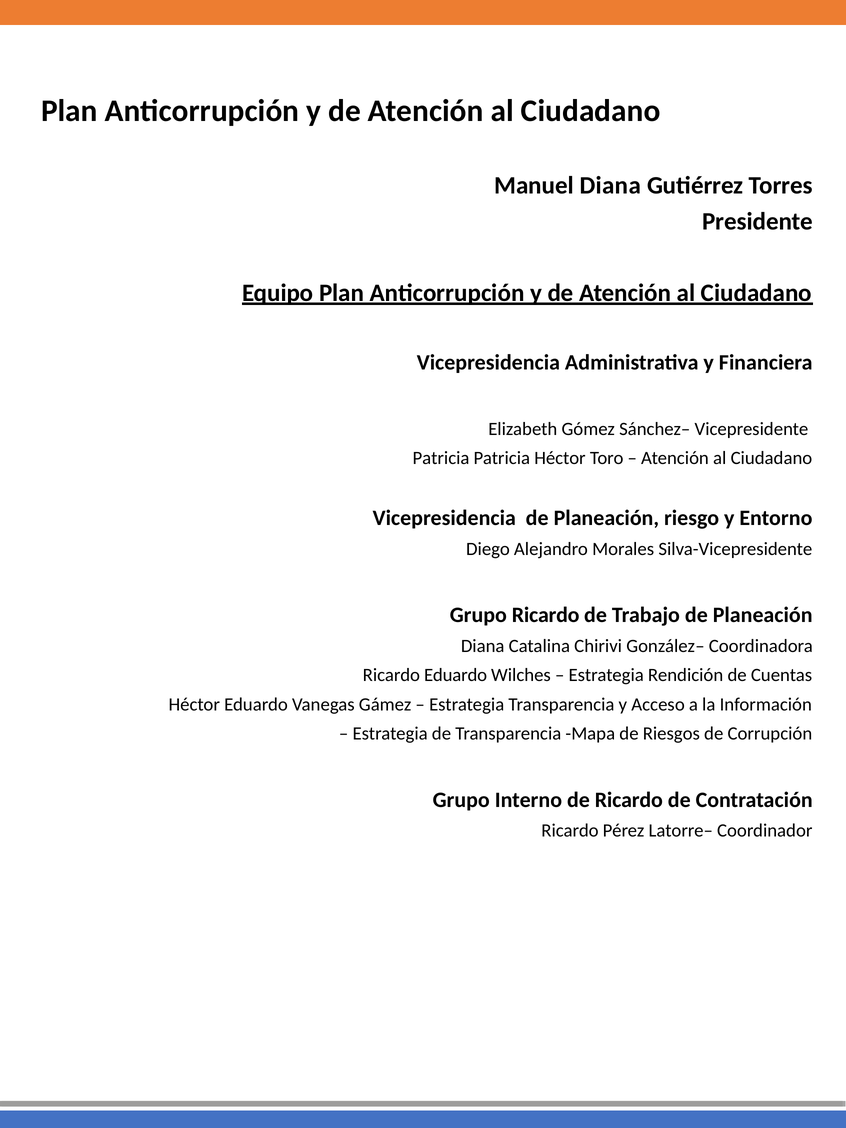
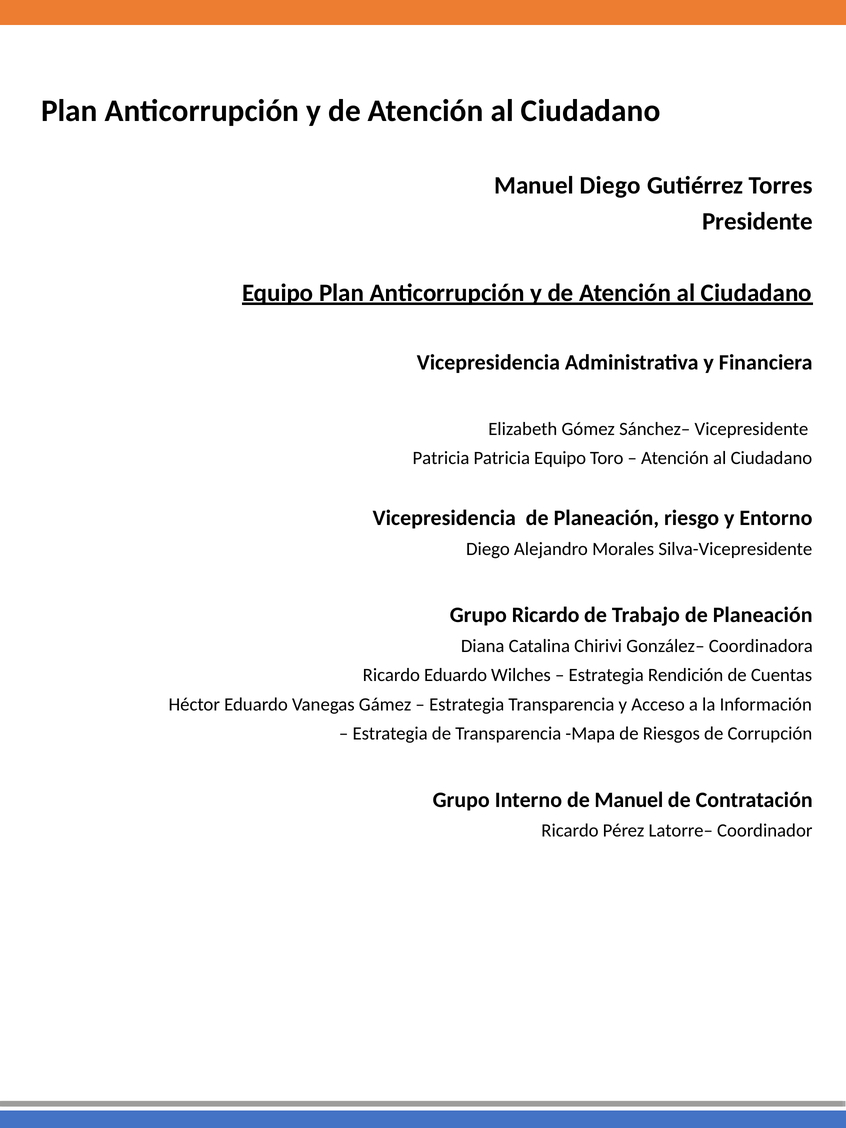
Manuel Diana: Diana -> Diego (610, 186)
Patricia Héctor: Héctor -> Equipo (560, 458)
de Ricardo: Ricardo -> Manuel (629, 800)
